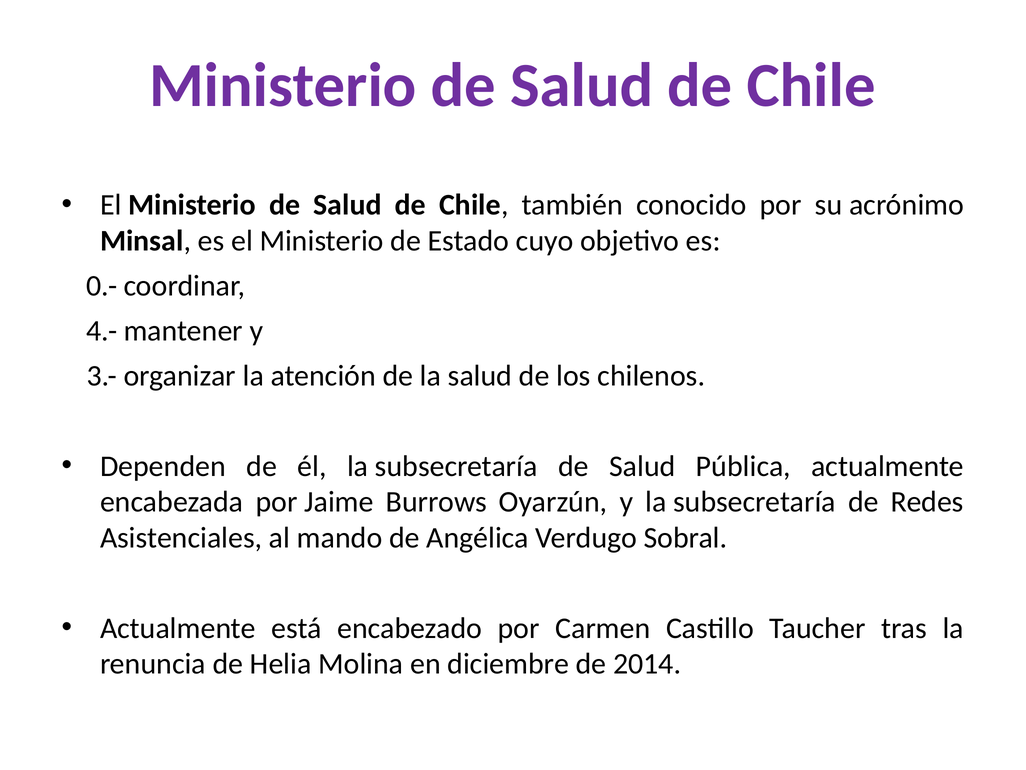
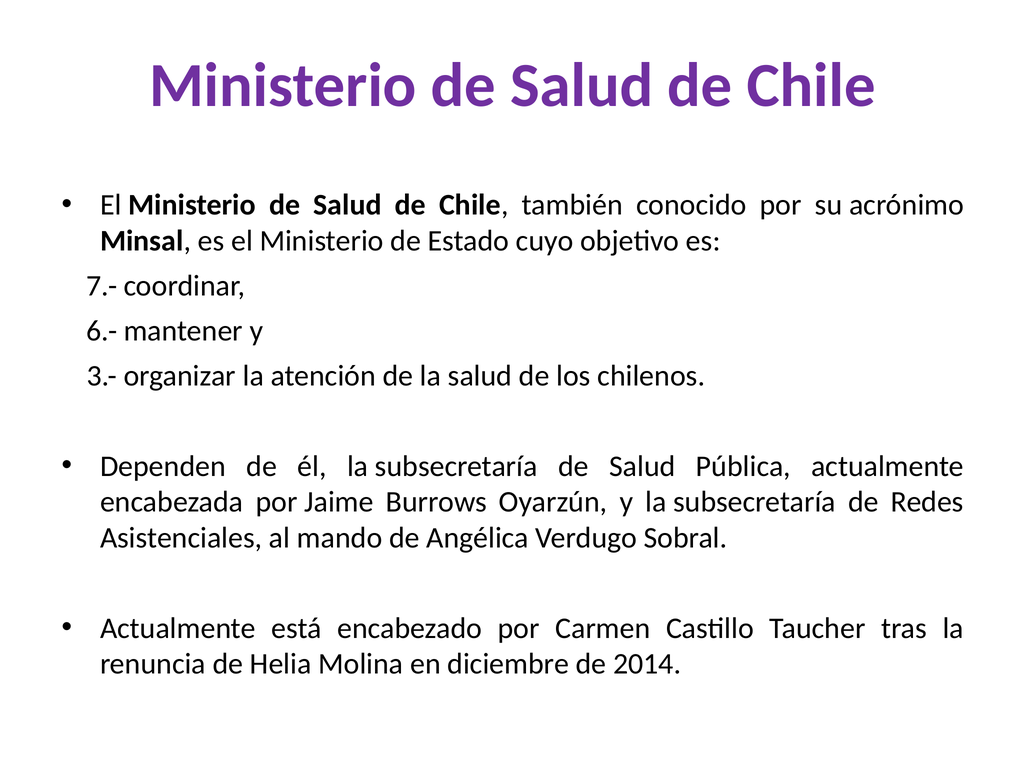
0.-: 0.- -> 7.- (102, 286)
4.-: 4.- -> 6.- (102, 331)
